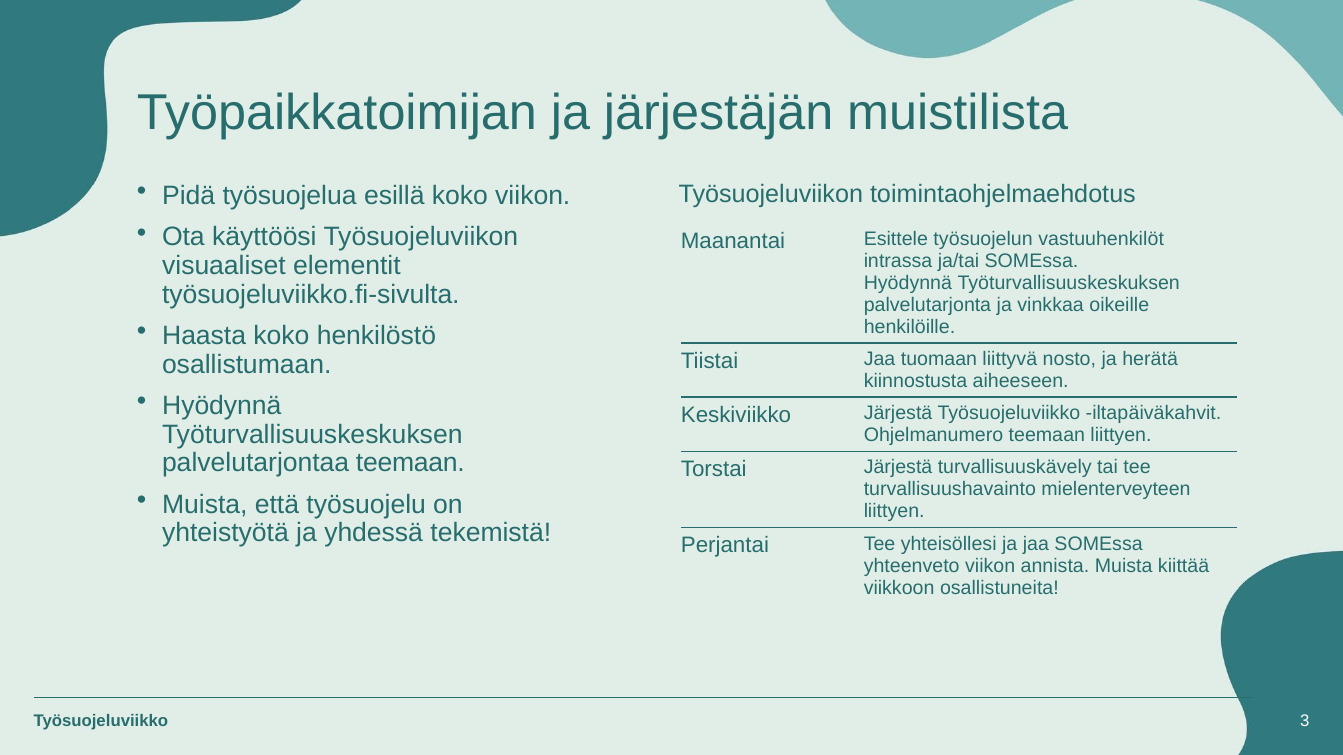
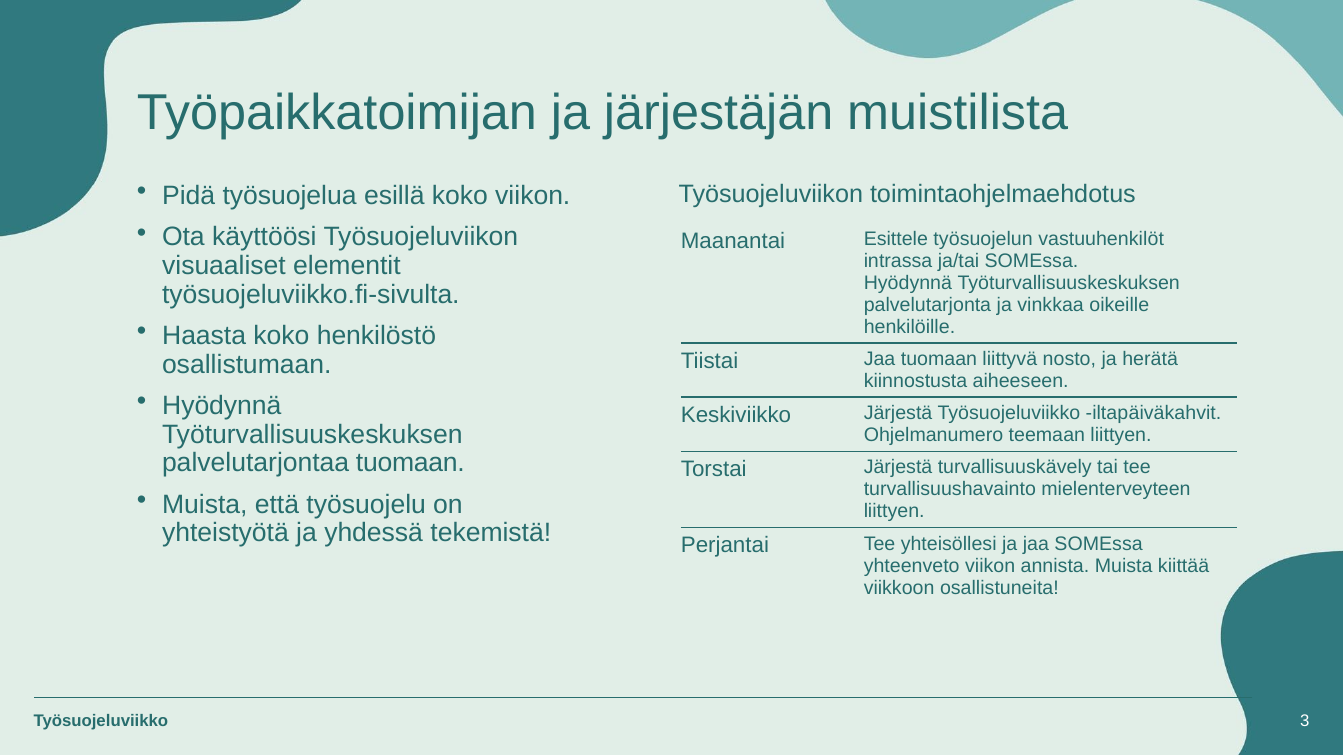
palvelutarjontaa teemaan: teemaan -> tuomaan (410, 463)
